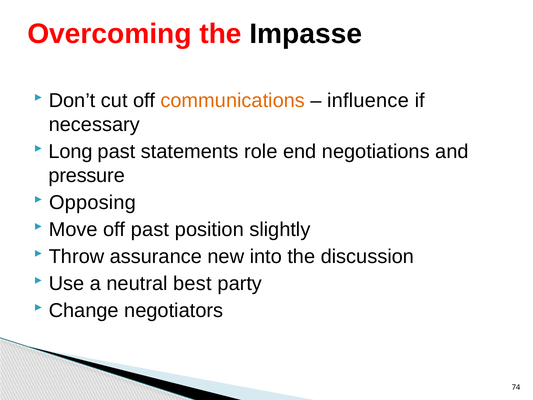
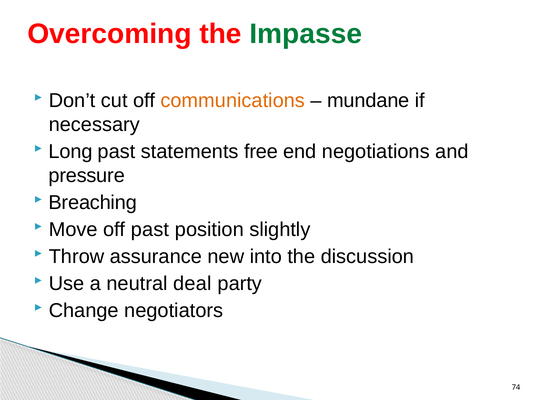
Impasse colour: black -> green (306, 34)
influence: influence -> mundane (368, 100)
role: role -> free (261, 151)
Opposing: Opposing -> Breaching (93, 202)
best: best -> deal (192, 283)
